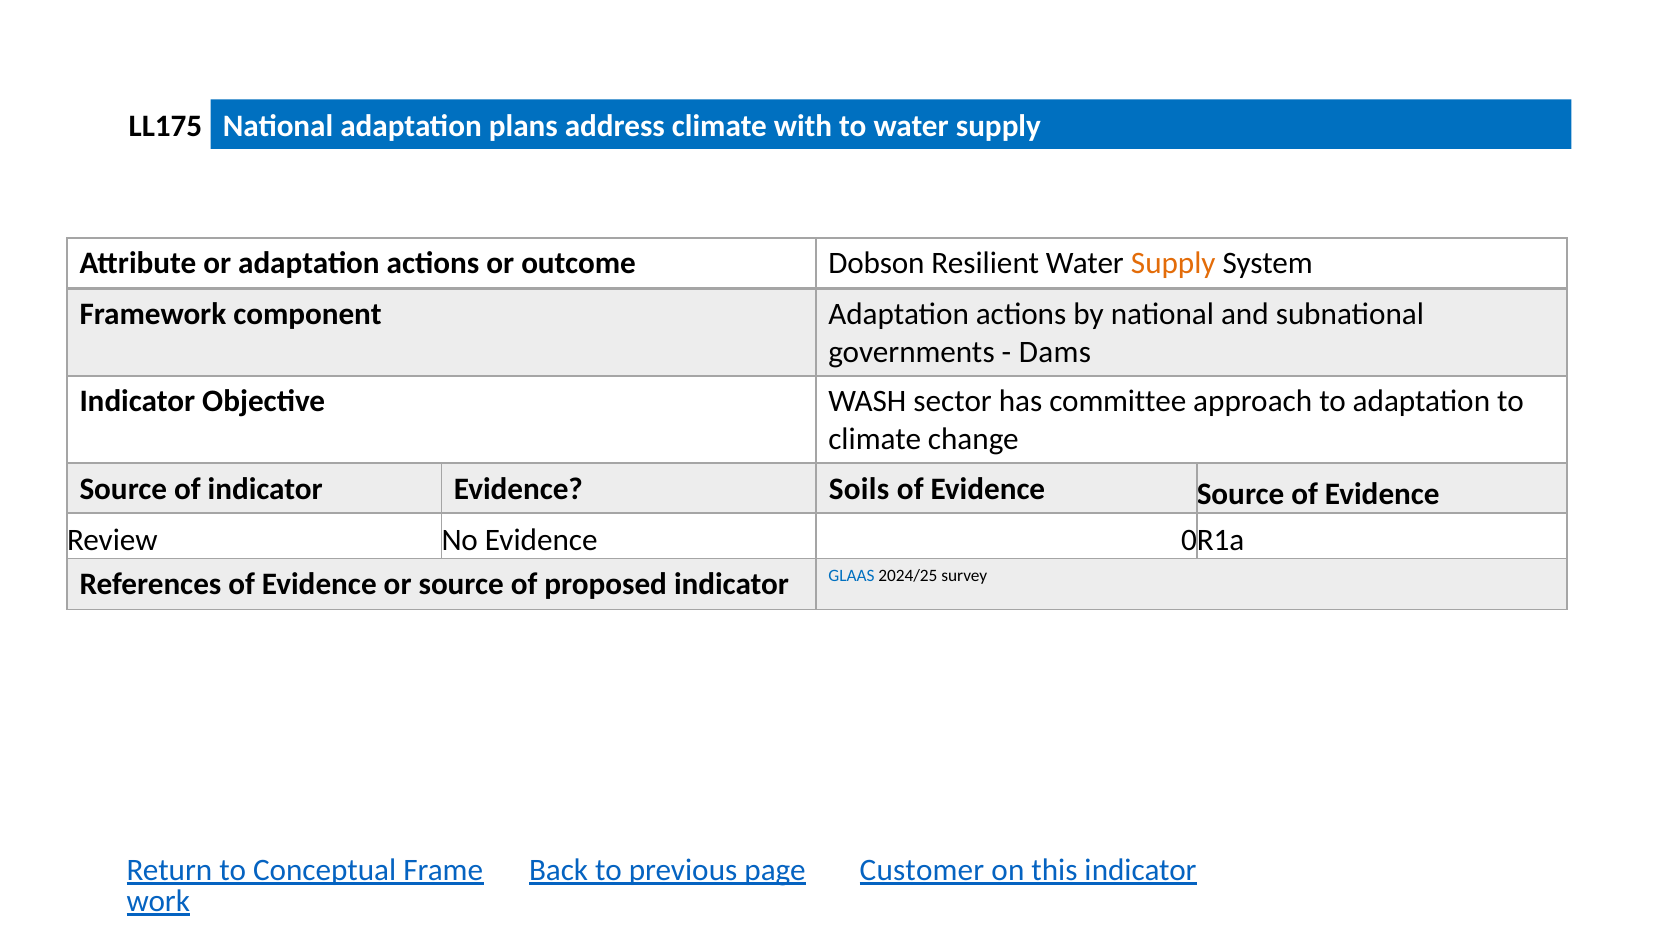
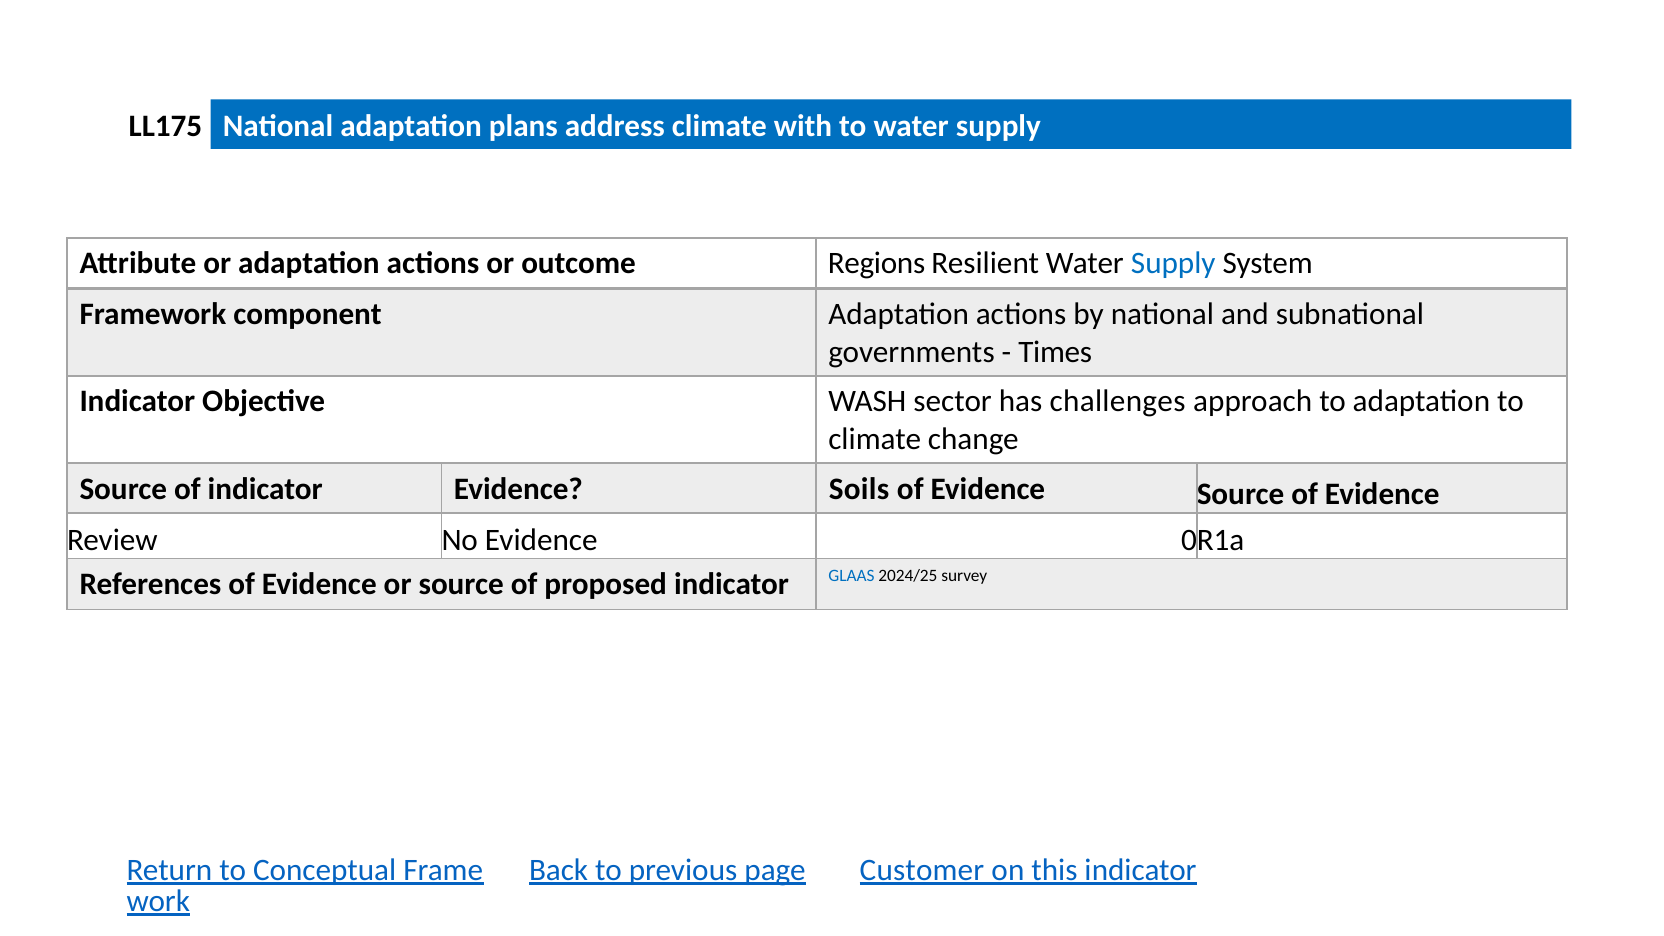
Dobson: Dobson -> Regions (877, 263)
Supply colour: orange -> blue (1173, 263)
Dams: Dams -> Times (1055, 352)
committee: committee -> challenges (1118, 401)
